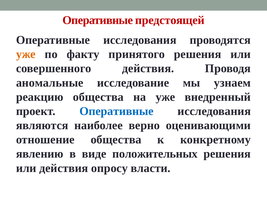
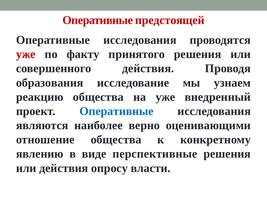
уже colour: orange -> red (26, 54)
аномальные: аномальные -> образования (50, 83)
положительных: положительных -> перспективные (155, 154)
